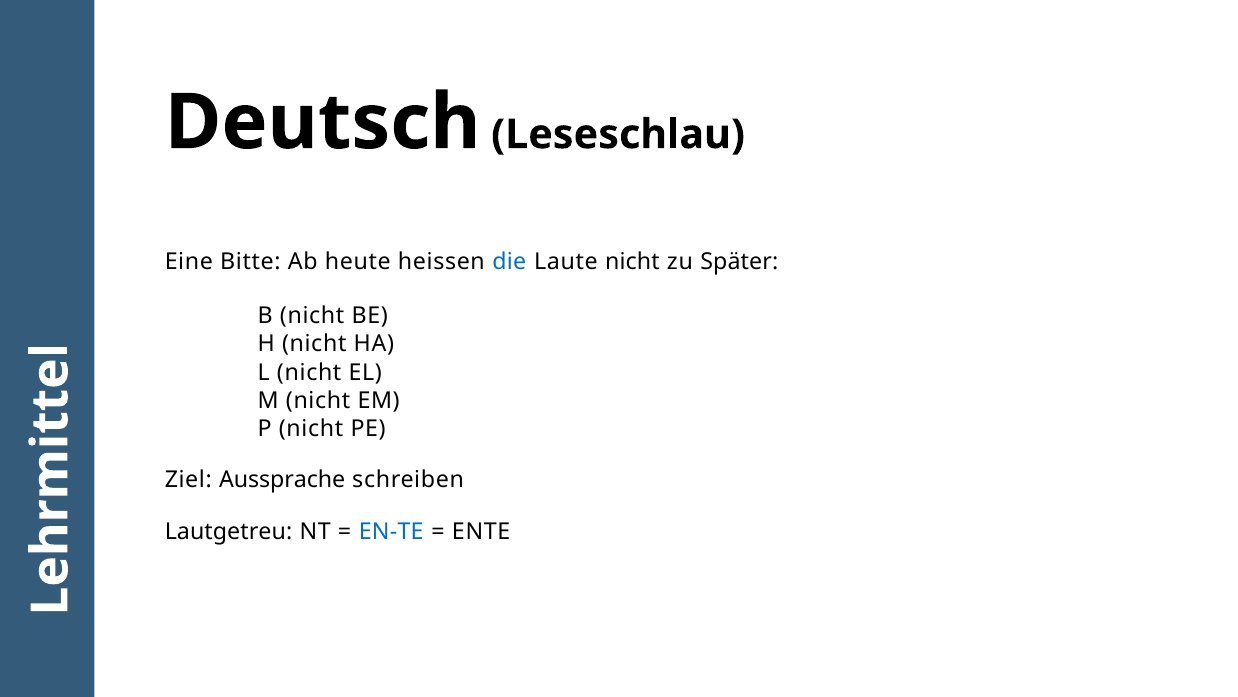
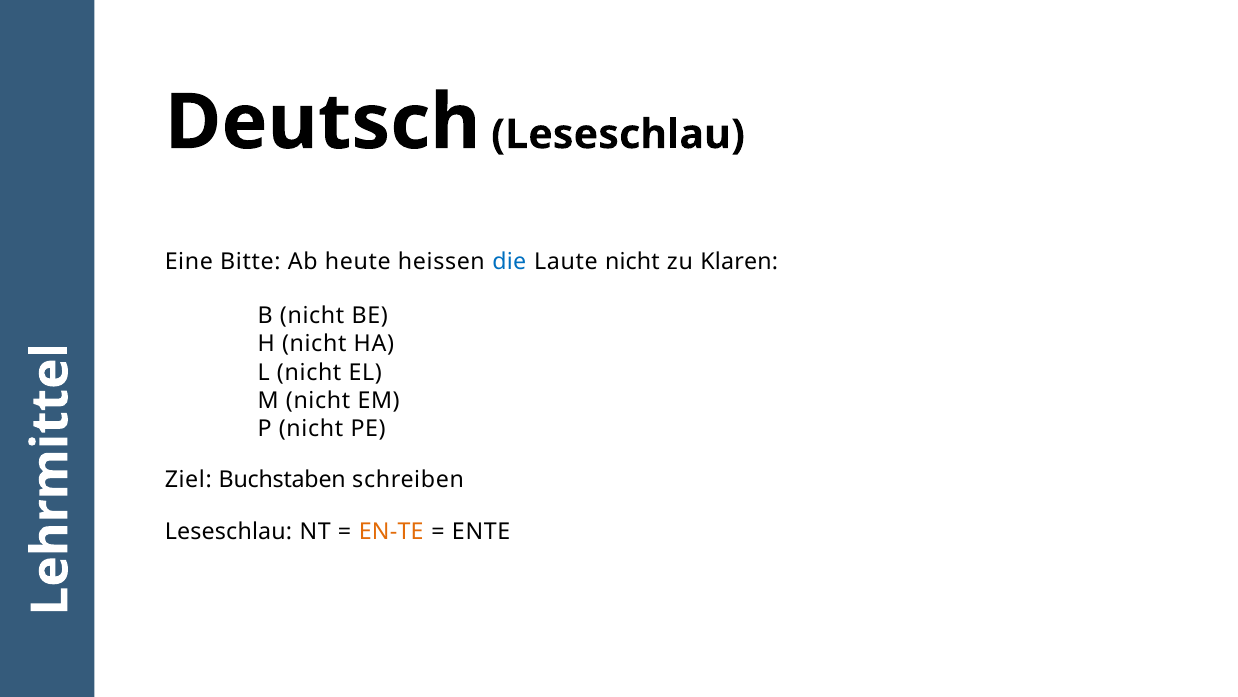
Später: Später -> Klaren (739, 261)
Aussprache: Aussprache -> Buchstaben (282, 480)
Lautgetreu: Lautgetreu -> Leseschlau (228, 531)
EN-TE colour: blue -> orange (391, 531)
